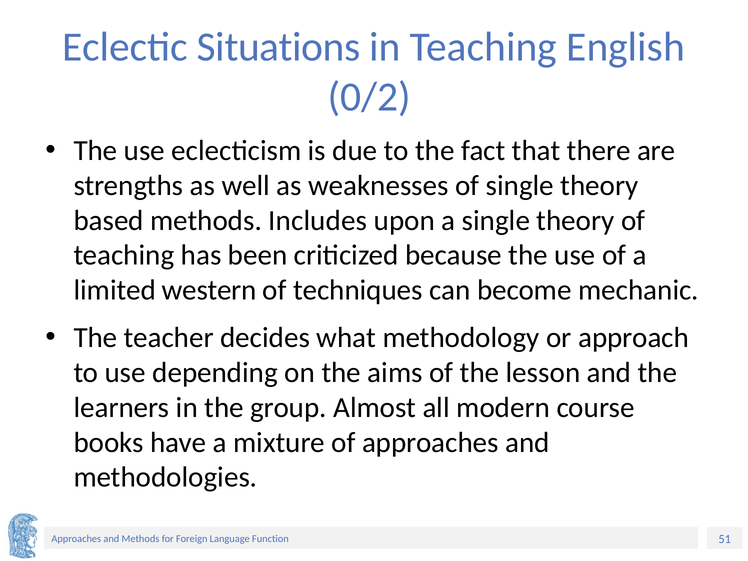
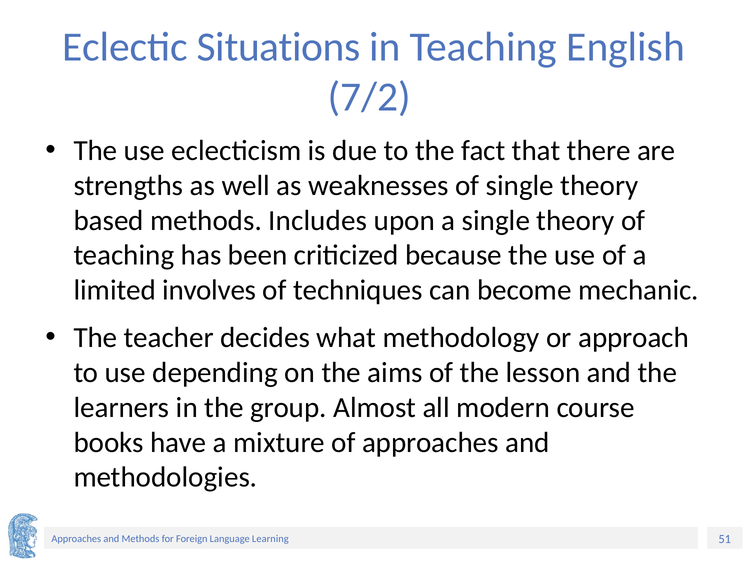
0/2: 0/2 -> 7/2 (369, 97)
western: western -> involves (209, 290)
Function: Function -> Learning (270, 539)
